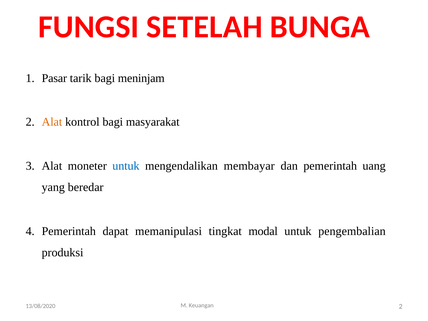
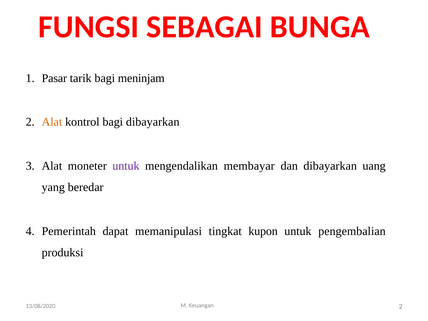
SETELAH: SETELAH -> SEBAGAI (205, 27)
bagi masyarakat: masyarakat -> dibayarkan (153, 122)
untuk colour: blue -> purple (126, 166)
dan pemerintah: pemerintah -> dibayarkan (330, 166)
modal: modal -> kupon (263, 231)
